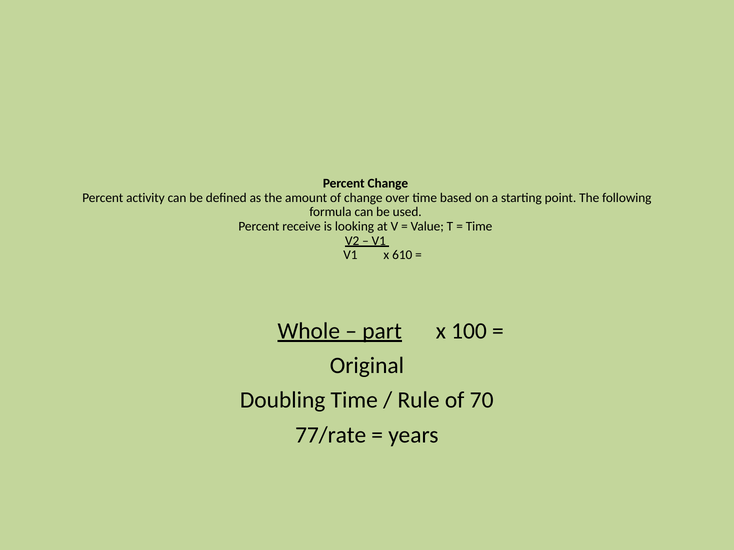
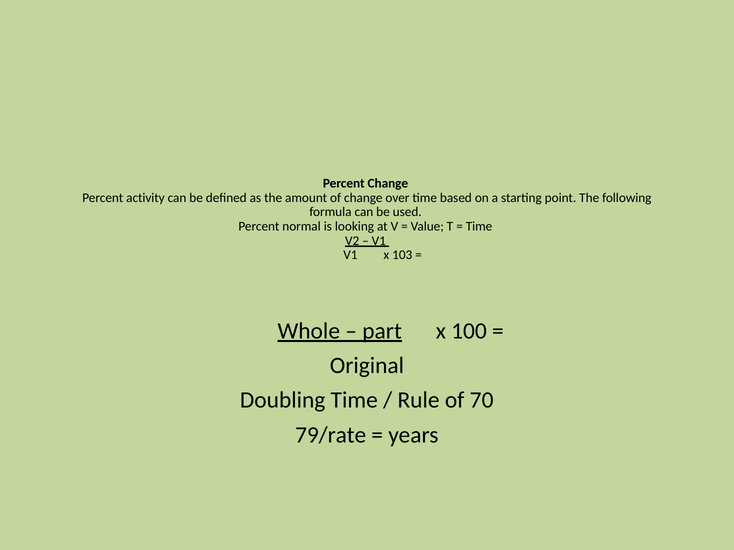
receive: receive -> normal (302, 227)
610: 610 -> 103 (402, 255)
77/rate: 77/rate -> 79/rate (331, 435)
